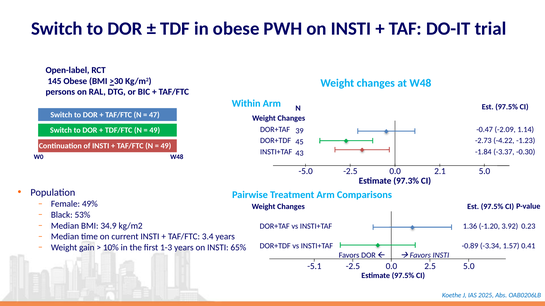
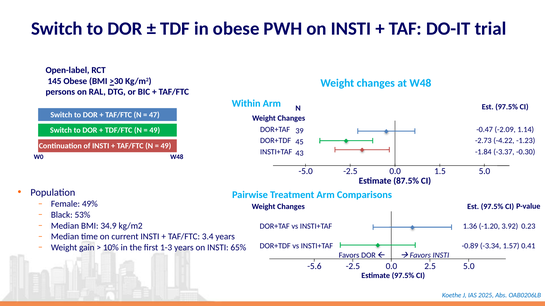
2.1: 2.1 -> 1.5 (440, 171)
97.3%: 97.3% -> 87.5% (406, 181)
-5.1: -5.1 -> -5.6 (314, 267)
